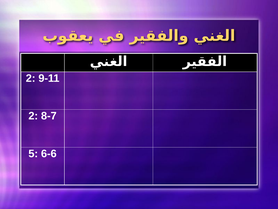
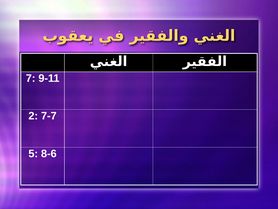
2: 2 -> 7 (31, 78)
8-7: 8-7 -> 7-7 (49, 116)
6-6: 6-6 -> 8-6 (49, 153)
